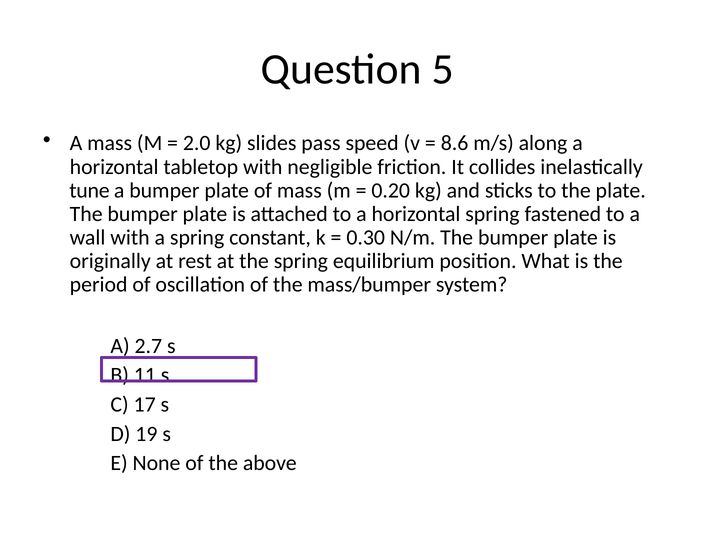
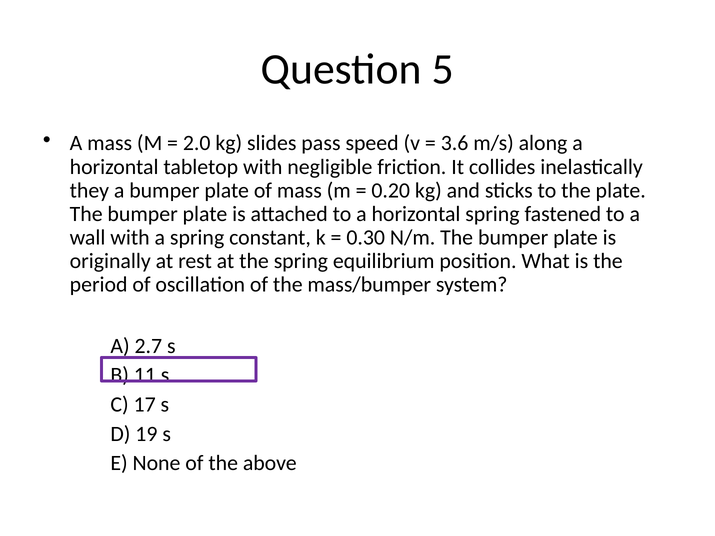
8.6: 8.6 -> 3.6 (455, 143)
tune: tune -> they (89, 191)
